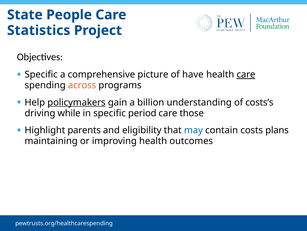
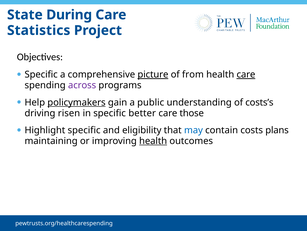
People: People -> During (69, 15)
picture underline: none -> present (153, 74)
have: have -> from (193, 74)
across colour: orange -> purple (82, 85)
billion: billion -> public (151, 102)
while: while -> risen (69, 113)
period: period -> better (142, 113)
Highlight parents: parents -> specific (84, 130)
health underline: none -> present (153, 141)
